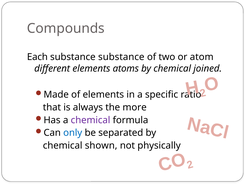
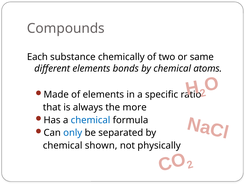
substance substance: substance -> chemically (121, 57)
atom: atom -> same (202, 57)
atoms: atoms -> bonds (126, 68)
joined: joined -> atoms (208, 68)
chemical colour: purple -> blue (91, 120)
